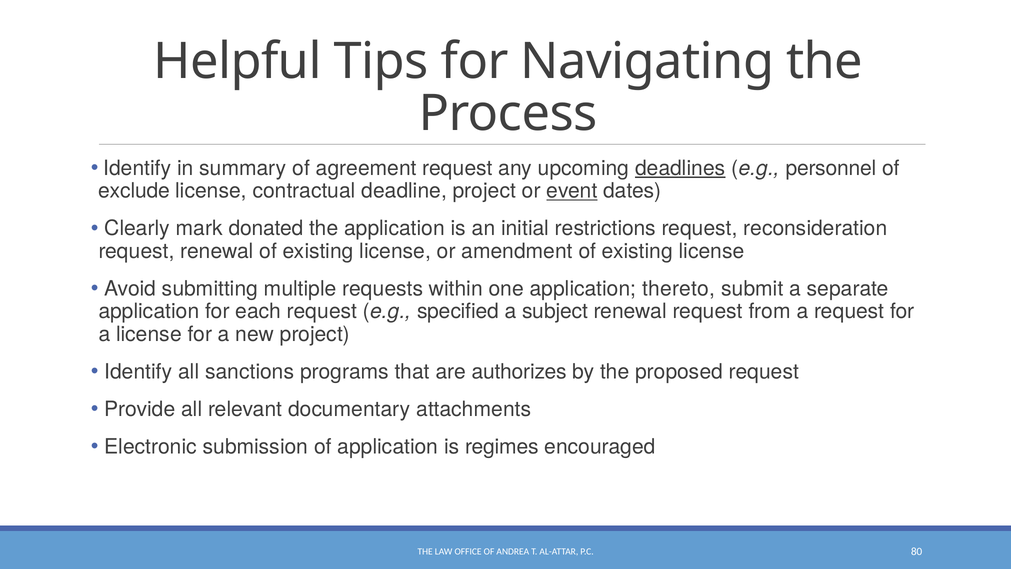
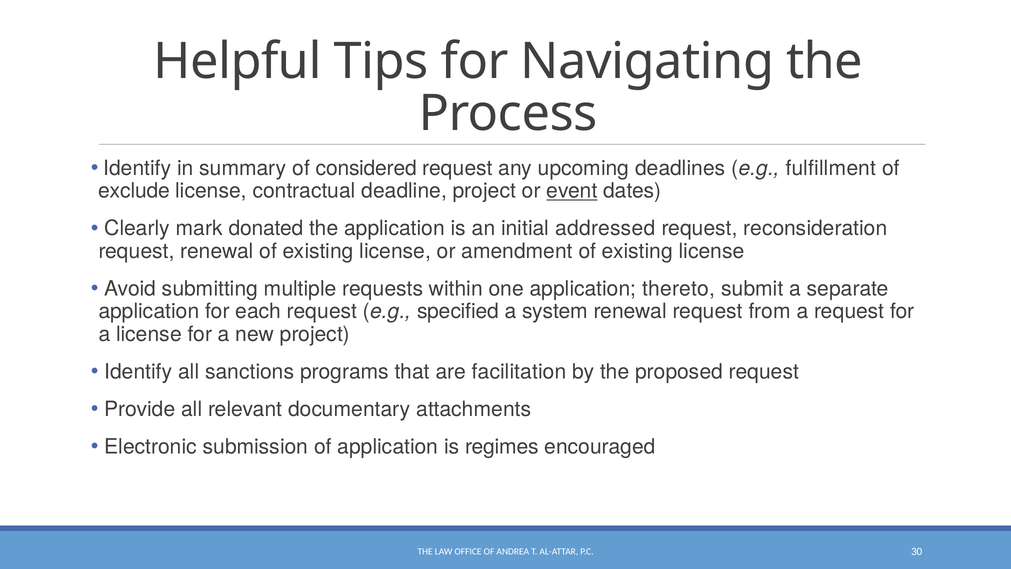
agreement: agreement -> considered (366, 168)
deadlines underline: present -> none (680, 168)
personnel: personnel -> fulfillment (831, 168)
restrictions: restrictions -> addressed (605, 228)
subject: subject -> system (555, 311)
authorizes: authorizes -> facilitation (519, 372)
80: 80 -> 30 (917, 551)
